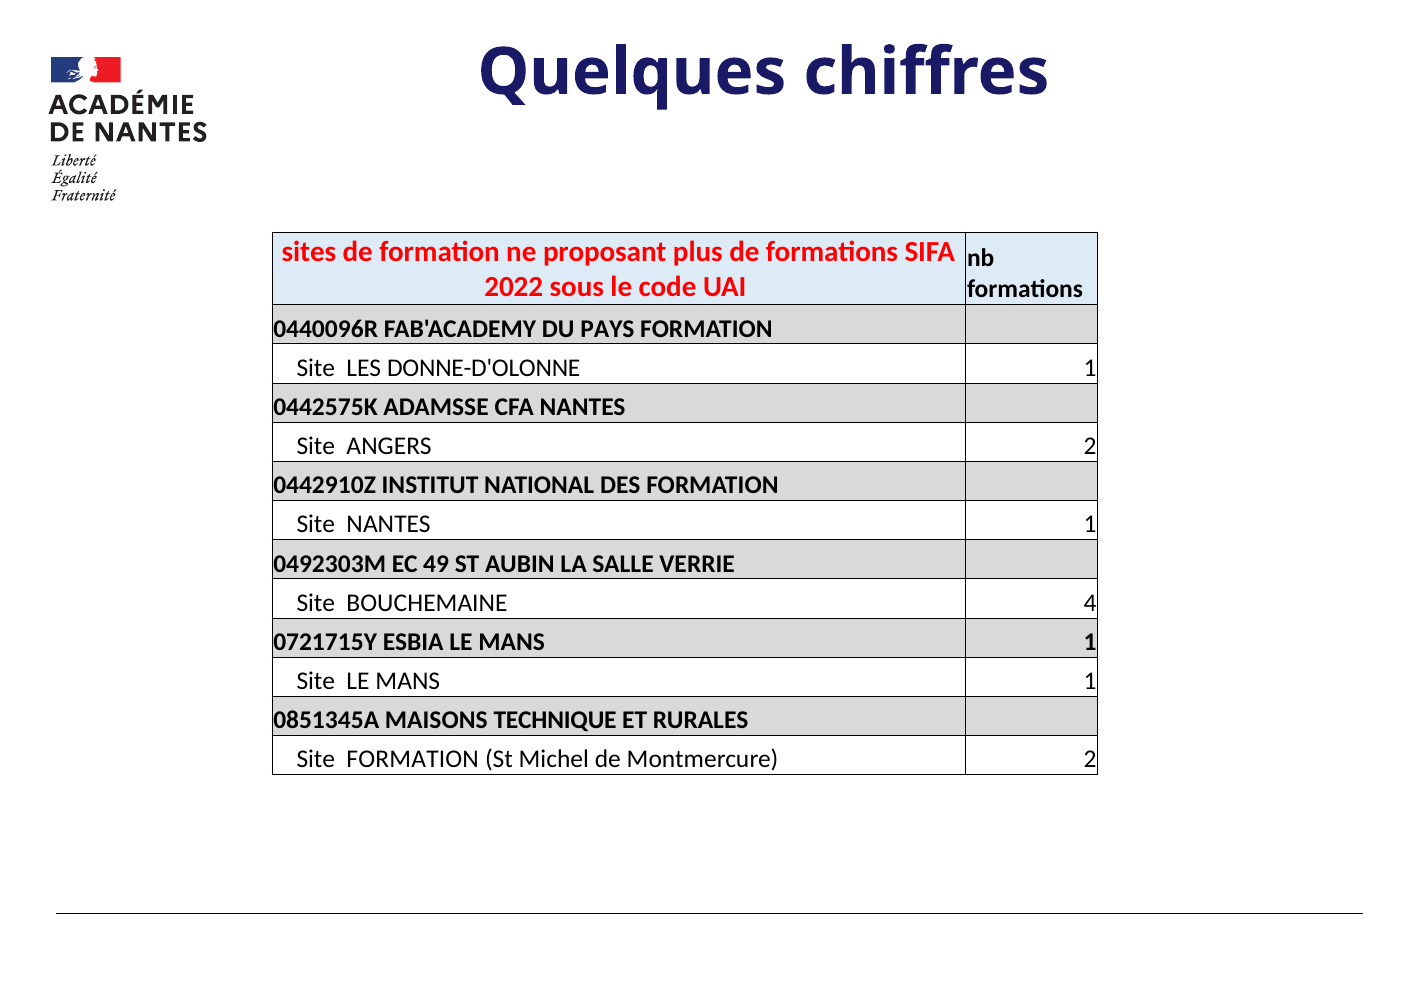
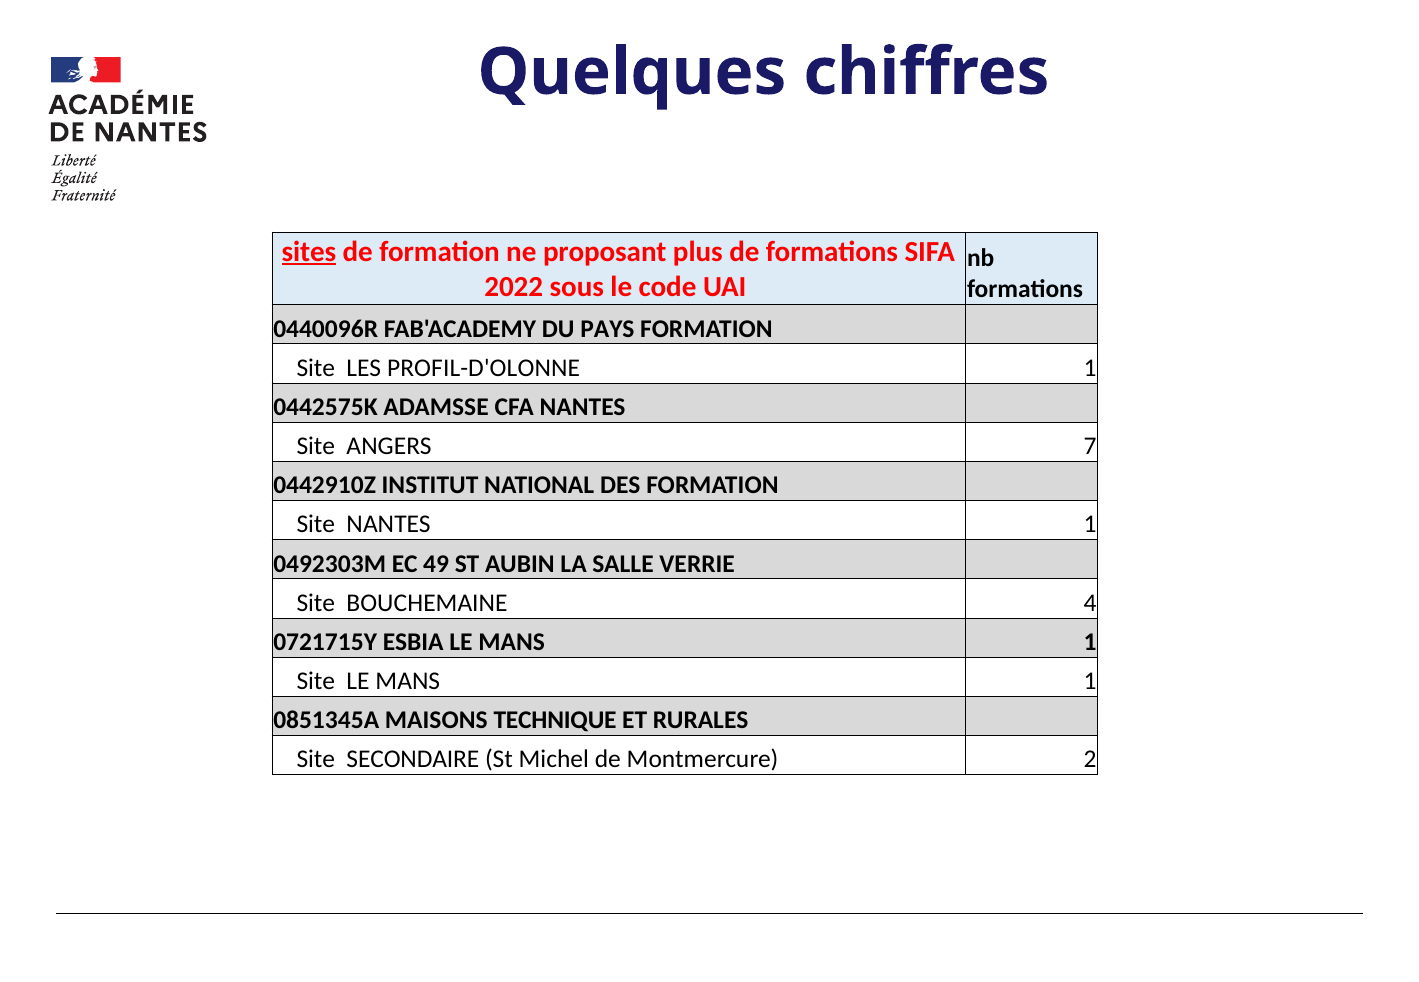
sites underline: none -> present (309, 252)
DONNE-D'OLONNE: DONNE-D'OLONNE -> PROFIL-D'OLONNE (484, 368)
ANGERS 2: 2 -> 7 (1090, 446)
Site FORMATION: FORMATION -> SECONDAIRE (413, 760)
